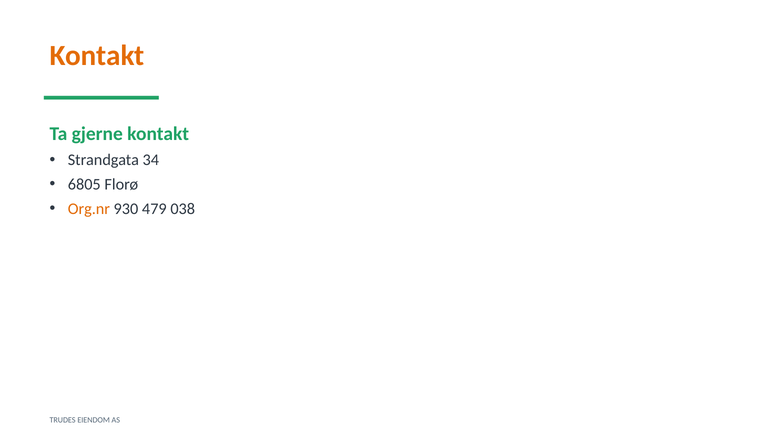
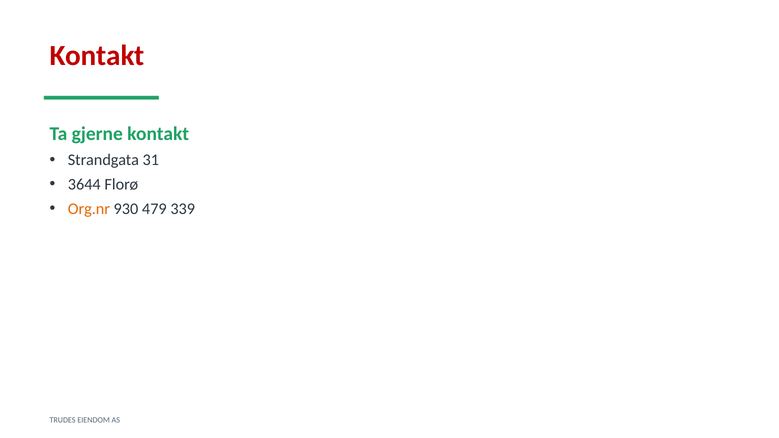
Kontakt colour: orange -> red (97, 56)
34: 34 -> 31 (151, 160)
6805: 6805 -> 3644 (84, 185)
038: 038 -> 339 (183, 209)
